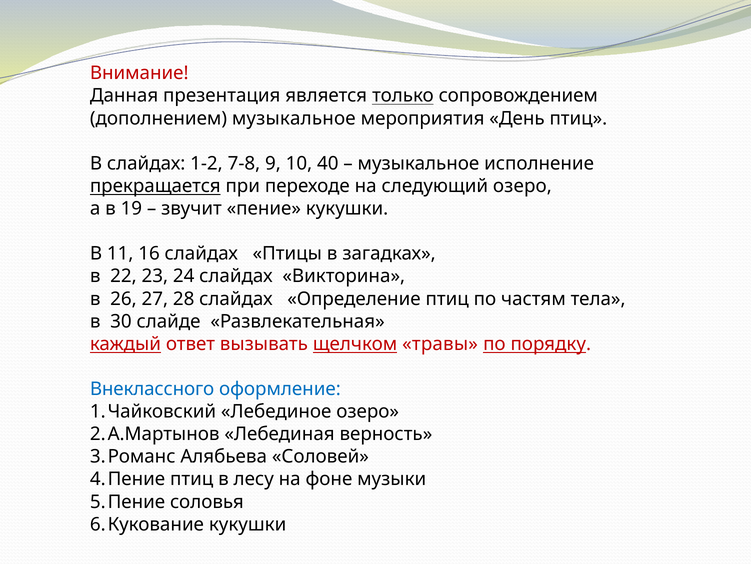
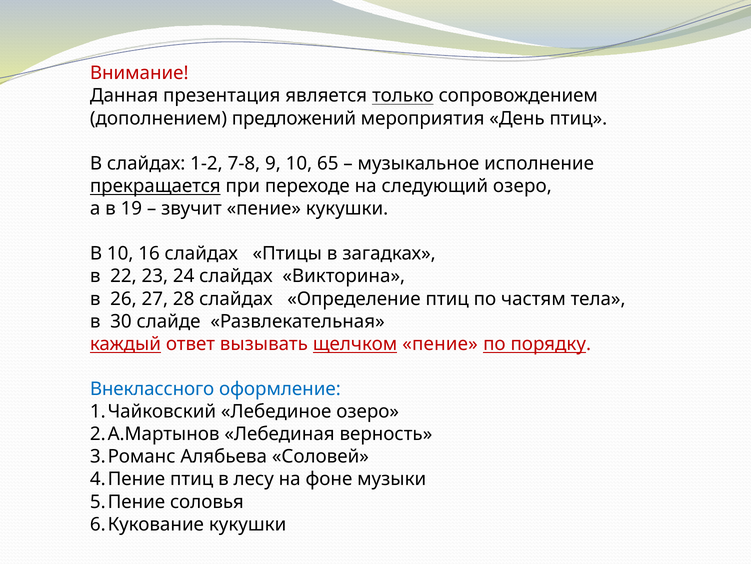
дополнением музыкальное: музыкальное -> предложений (294, 118)
40: 40 -> 65 (328, 163)
В 11: 11 -> 10 (120, 253)
щелчком травы: травы -> пение (440, 343)
